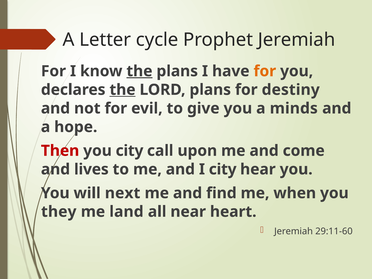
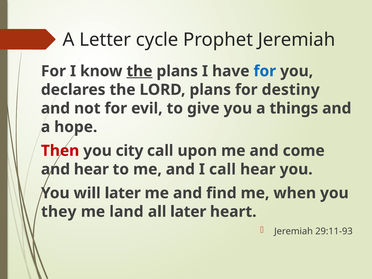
for colour: orange -> blue (265, 71)
the underline: present -> none (123, 90)
minds: minds -> things (294, 108)
and lives: lives -> hear (91, 169)
I city: city -> call (223, 169)
will next: next -> later (123, 193)
all near: near -> later (188, 212)
29:11-60: 29:11-60 -> 29:11-93 (334, 231)
